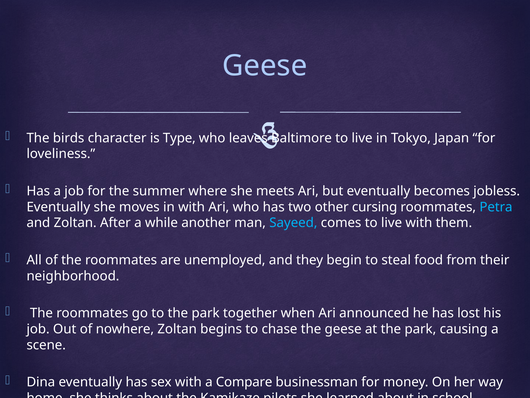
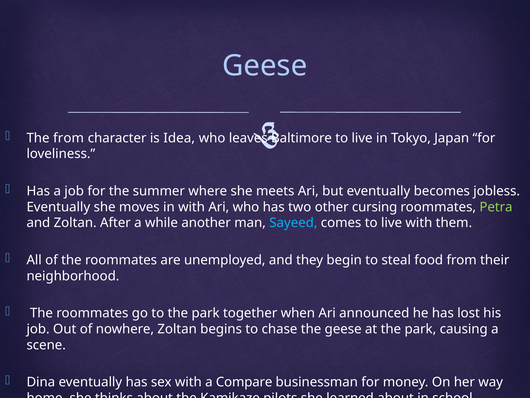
The birds: birds -> from (69, 138)
Type: Type -> Idea (179, 138)
Petra colour: light blue -> light green (496, 207)
